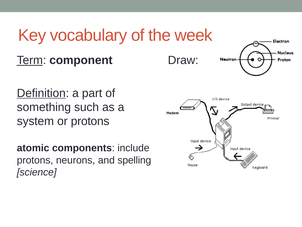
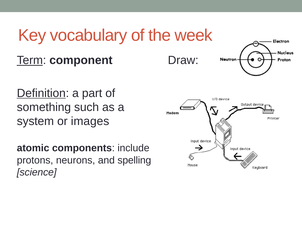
or protons: protons -> images (90, 121)
